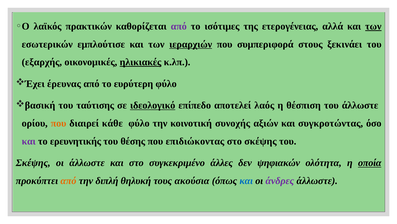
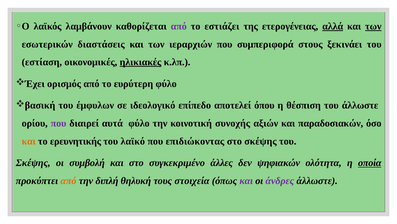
πρακτικών: πρακτικών -> λαμβάνουν (89, 26)
ισότιμες: ισότιμες -> εστιάζει (222, 26)
αλλά underline: none -> present (333, 26)
εμπλούτισε: εμπλούτισε -> διαστάσεις (101, 44)
ιεραρχιών underline: present -> none (191, 44)
εξαρχής: εξαρχής -> εστίαση (42, 62)
έρευνας: έρευνας -> ορισμός (64, 84)
ταύτισης: ταύτισης -> έμφυλων (95, 105)
ιδεολογικό underline: present -> none (153, 105)
λαός: λαός -> όπου (264, 105)
που colour: orange -> purple (59, 123)
κάθε: κάθε -> αυτά (112, 123)
συγκροτώντας: συγκροτώντας -> παραδοσιακών (331, 123)
και colour: purple -> orange (29, 141)
θέσης: θέσης -> λαϊκό (133, 141)
οι άλλωστε: άλλωστε -> συμβολή (87, 162)
ακούσια: ακούσια -> στοιχεία (192, 180)
και colour: blue -> purple (246, 180)
